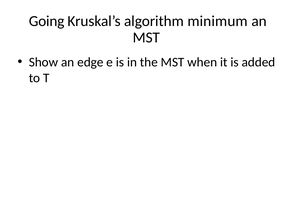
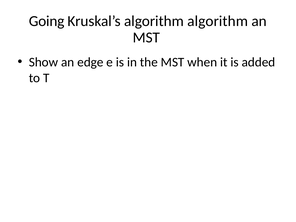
algorithm minimum: minimum -> algorithm (218, 21)
